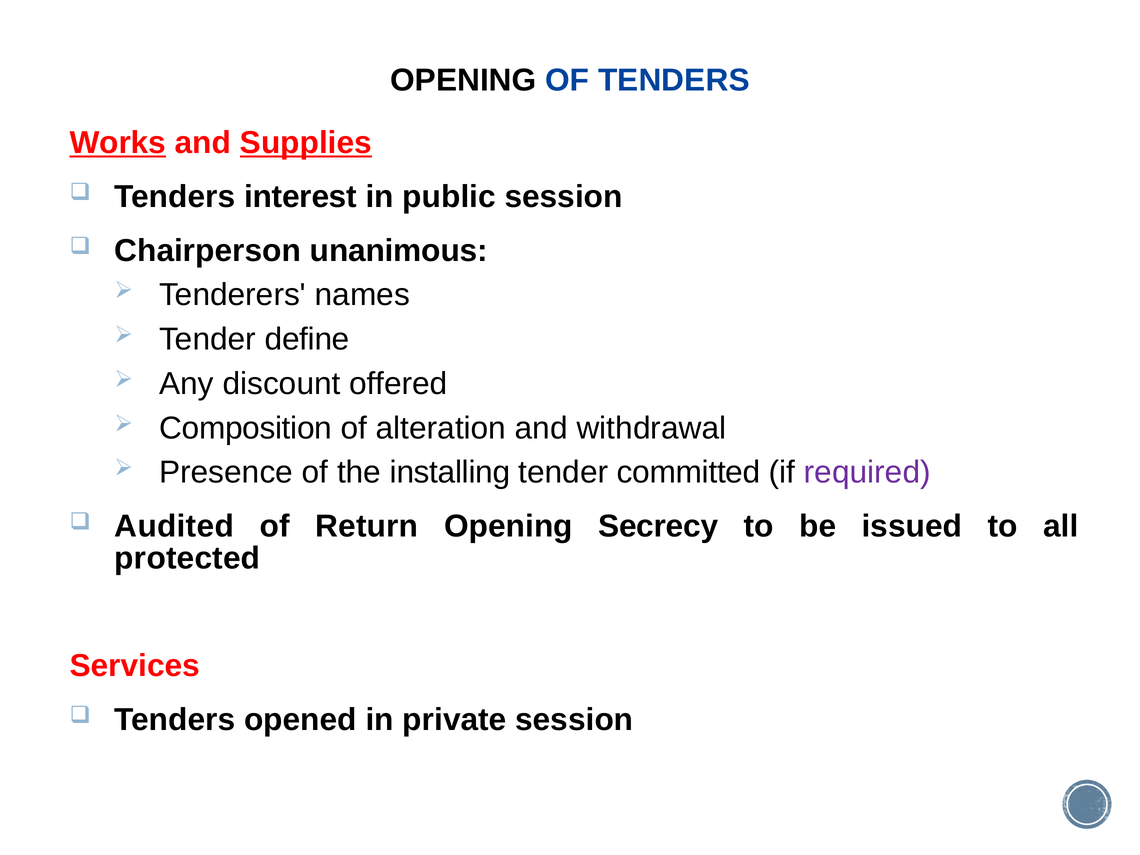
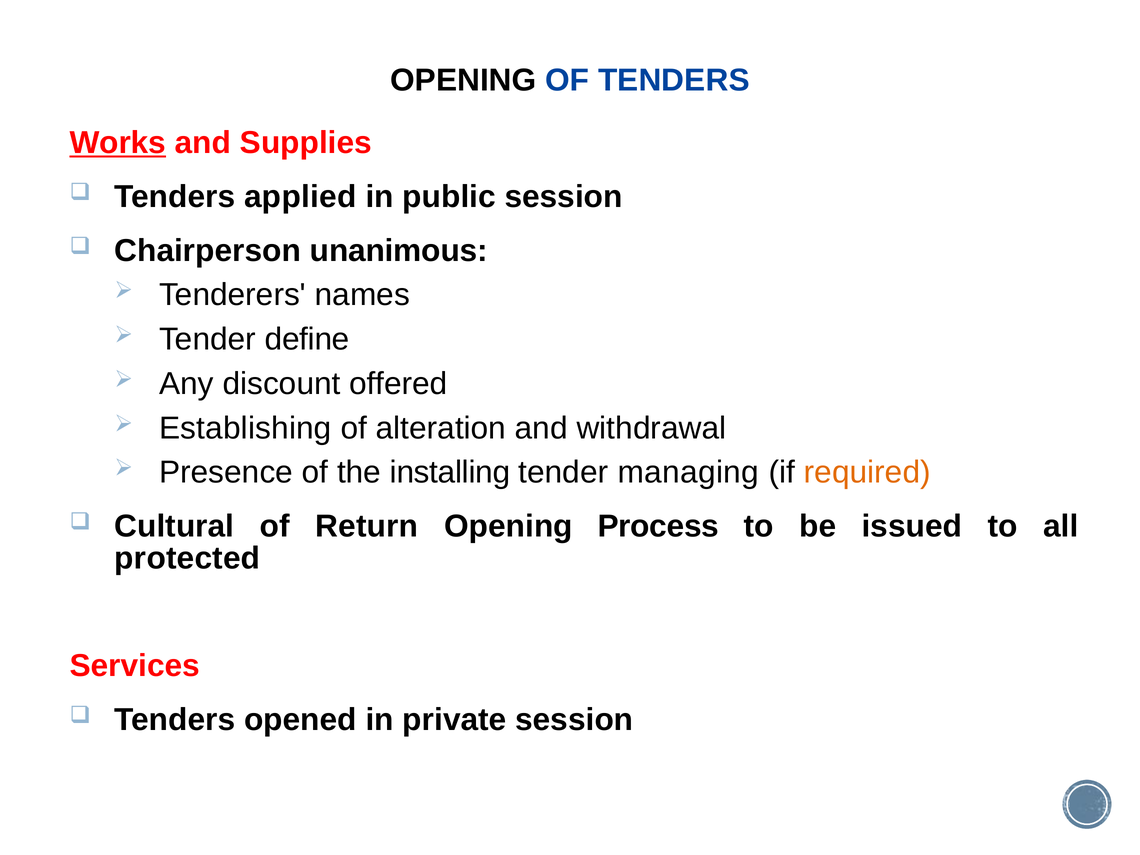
Supplies underline: present -> none (306, 143)
interest: interest -> applied (300, 197)
Composition: Composition -> Establishing (245, 428)
committed: committed -> managing (688, 473)
required colour: purple -> orange (867, 473)
Audited: Audited -> Cultural (174, 526)
Secrecy: Secrecy -> Process (658, 526)
